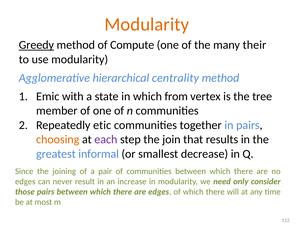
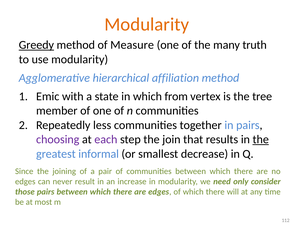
Compute: Compute -> Measure (132, 45)
their: their -> truth (255, 45)
centrality: centrality -> affiliation (175, 78)
etic: etic -> less (102, 125)
choosing colour: orange -> purple (58, 139)
the underline: none -> present (261, 139)
